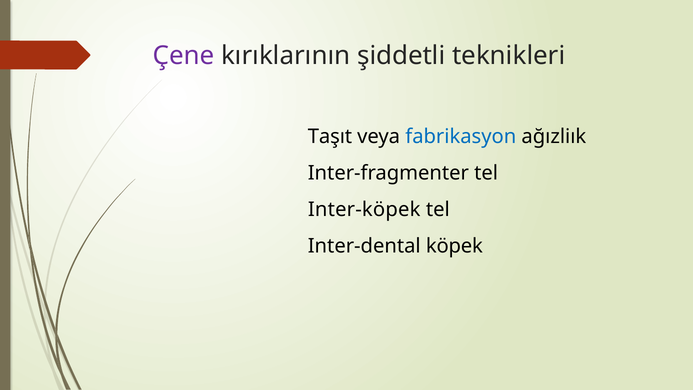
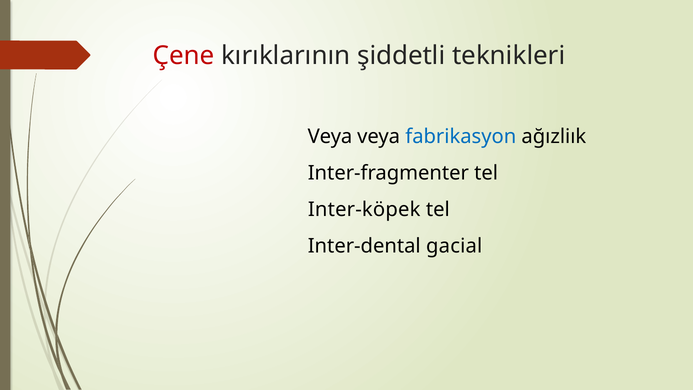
Çene colour: purple -> red (183, 55)
Taşıt: Taşıt -> Veya (330, 137)
köpek: köpek -> gacial (454, 246)
